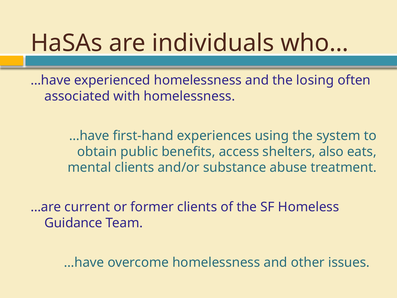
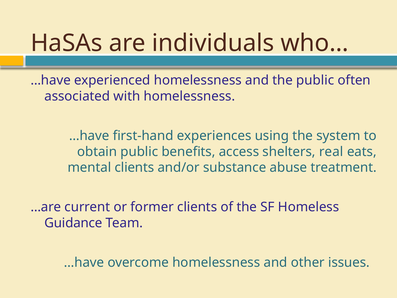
the losing: losing -> public (315, 80)
also: also -> real (331, 152)
